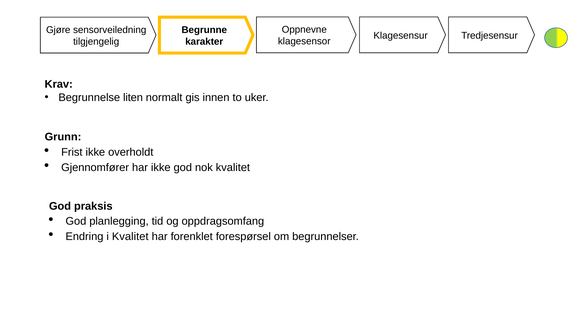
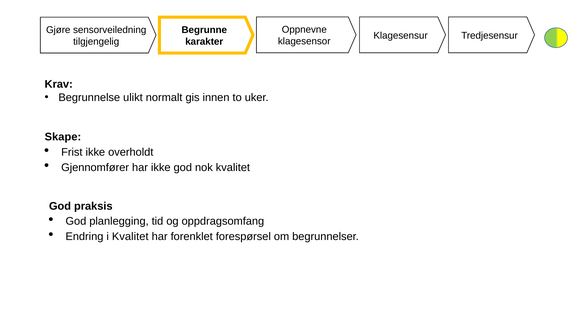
liten: liten -> ulikt (133, 97)
Grunn: Grunn -> Skape (63, 137)
